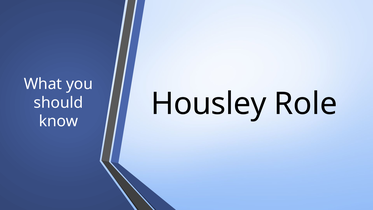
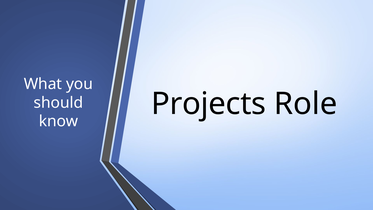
Housley: Housley -> Projects (209, 104)
